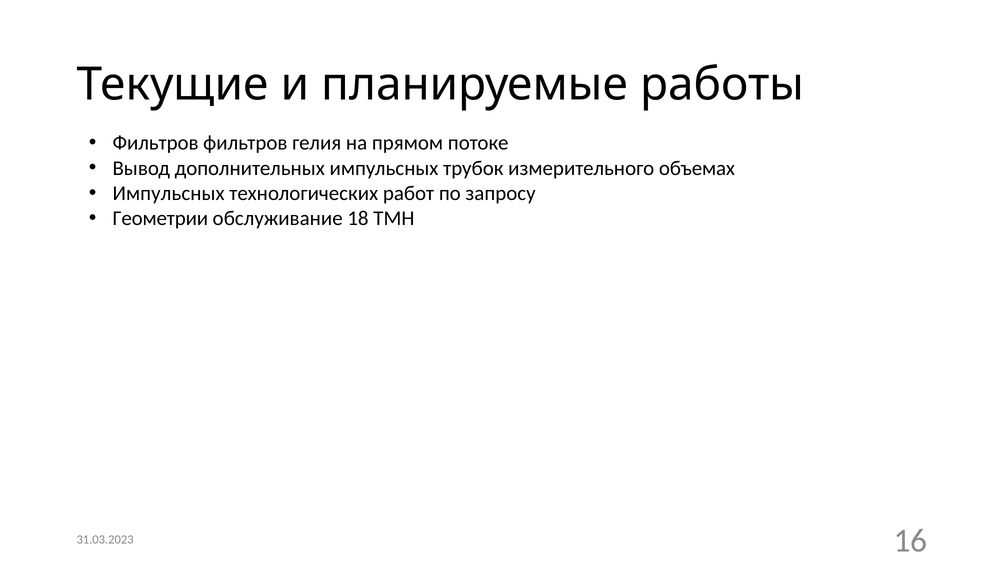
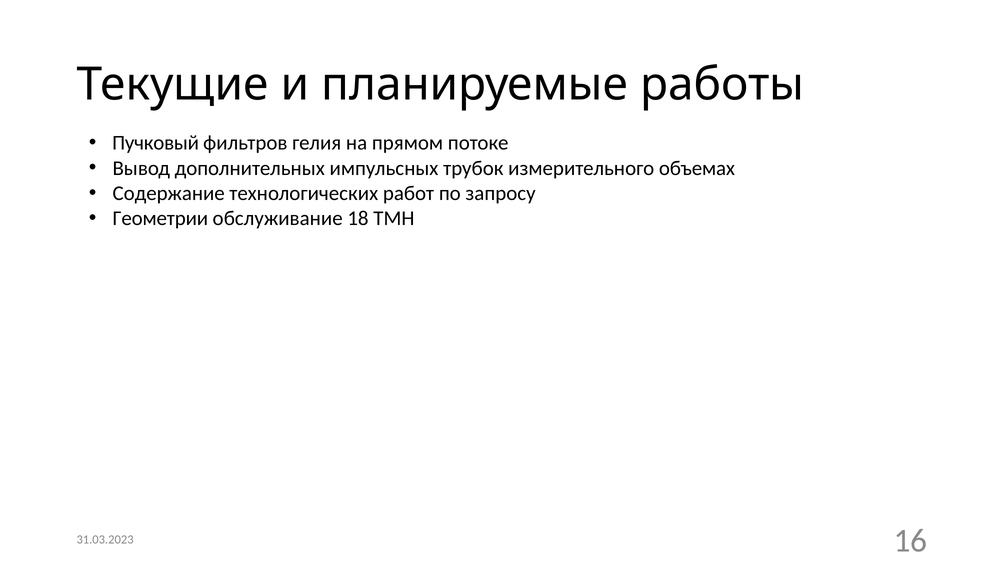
Фильтров: Фильтров -> Пучковый (156, 143)
Импульсных: Импульсных -> Содержание (169, 193)
